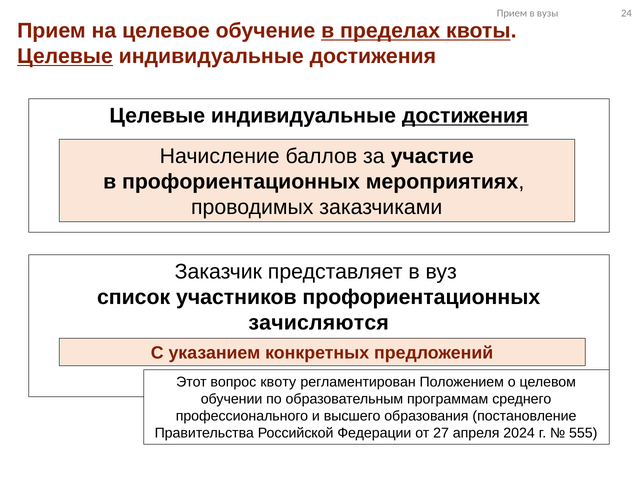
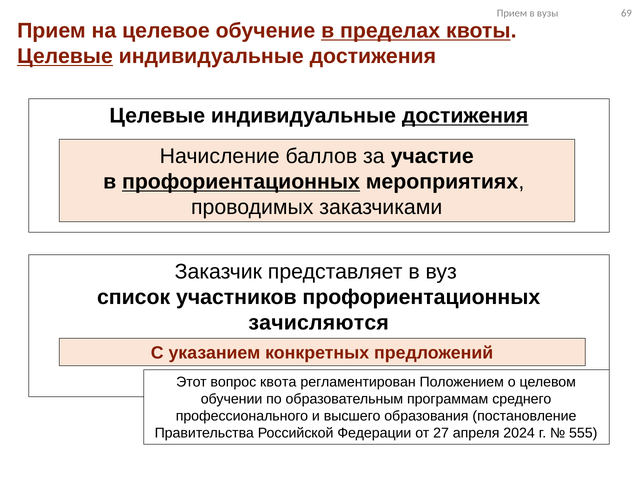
24: 24 -> 69 (626, 13)
профориентационных underline: none -> present (241, 182)
квоту: квоту -> квота (278, 383)
